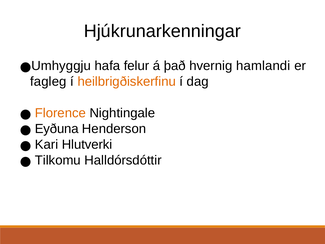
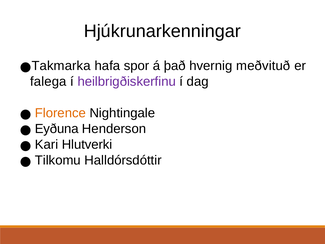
Umhyggju: Umhyggju -> Takmarka (61, 66)
felur: felur -> spor (137, 66)
hamlandi: hamlandi -> meðvituð (263, 66)
fagleg: fagleg -> falega (48, 82)
heilbrigðiskerfinu colour: orange -> purple (127, 82)
